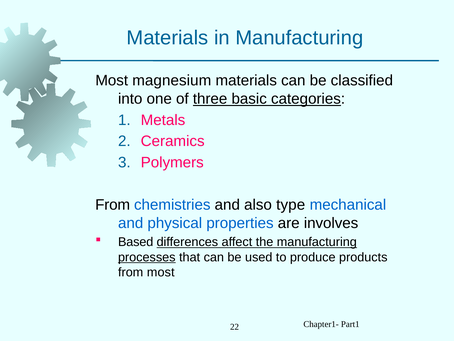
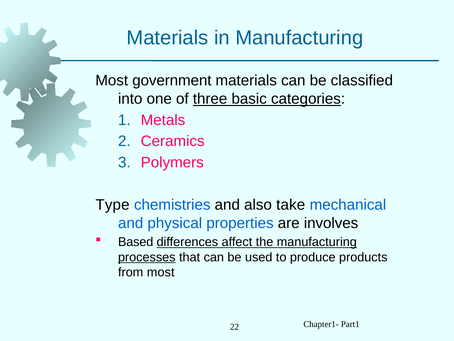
magnesium: magnesium -> government (172, 81)
From: From -> Type (113, 205)
type: type -> take (291, 205)
